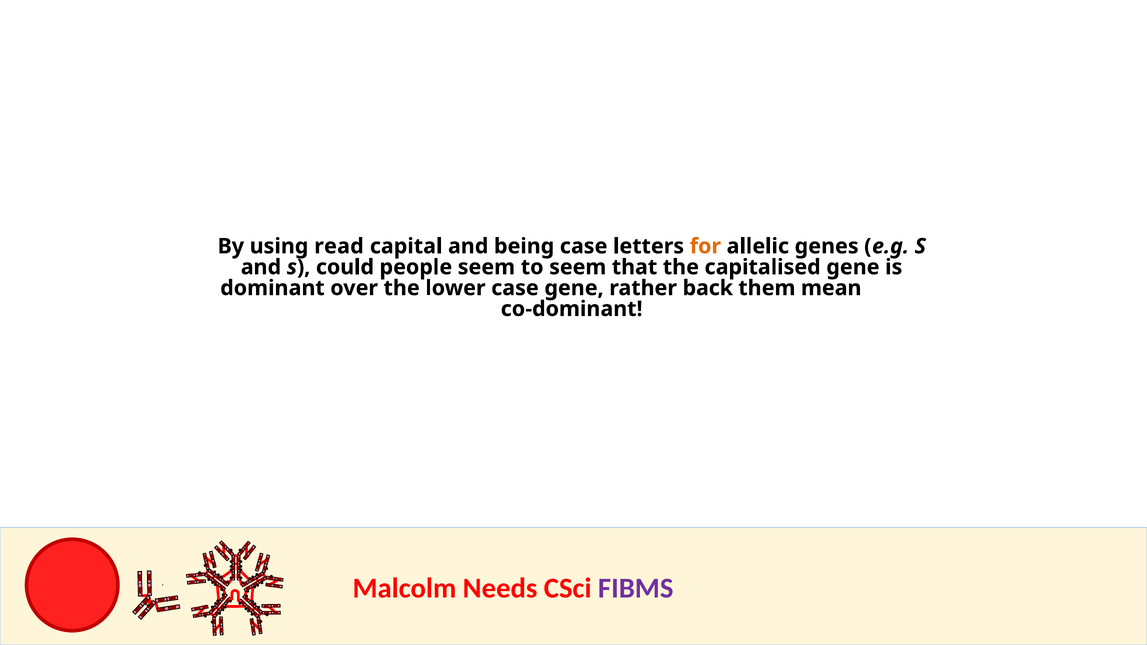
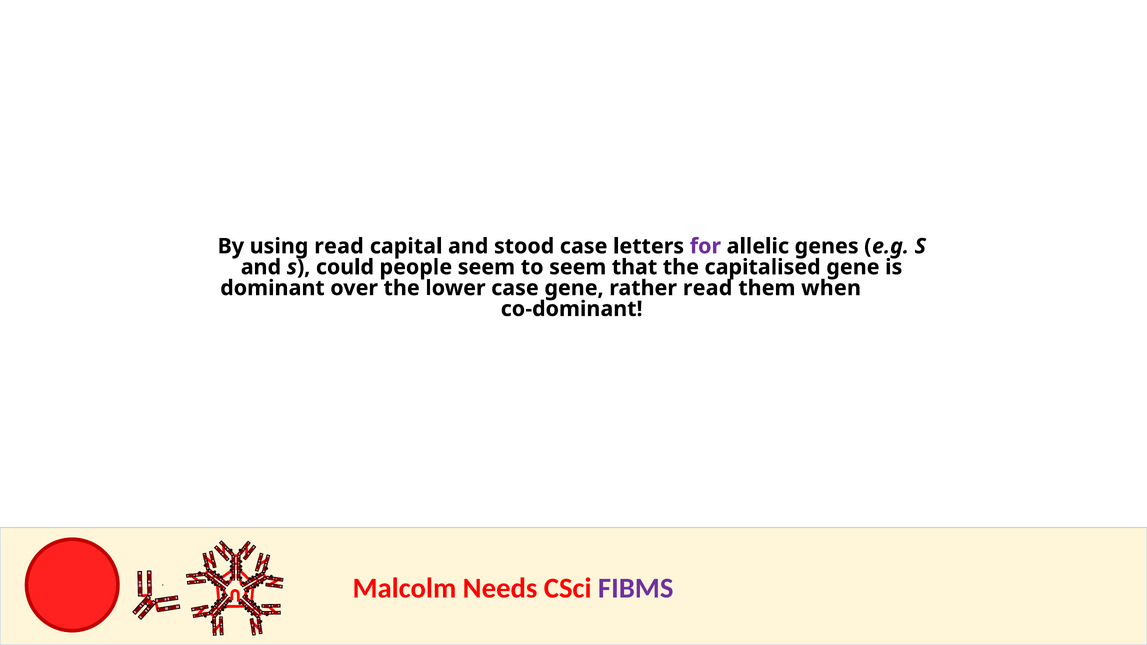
being: being -> stood (524, 246)
for colour: orange -> purple (705, 246)
rather back: back -> read (708, 288)
mean: mean -> when (831, 288)
